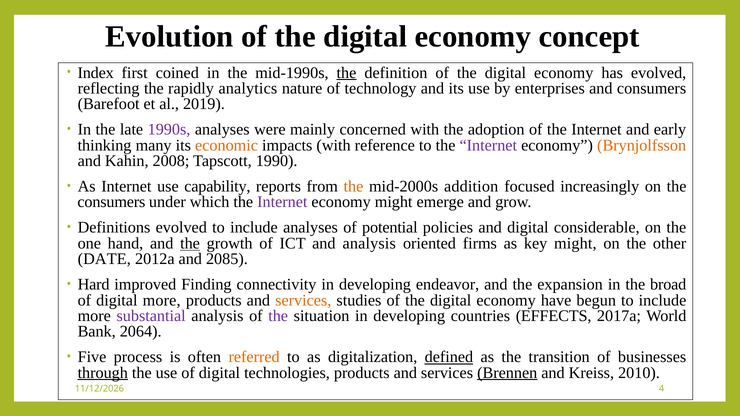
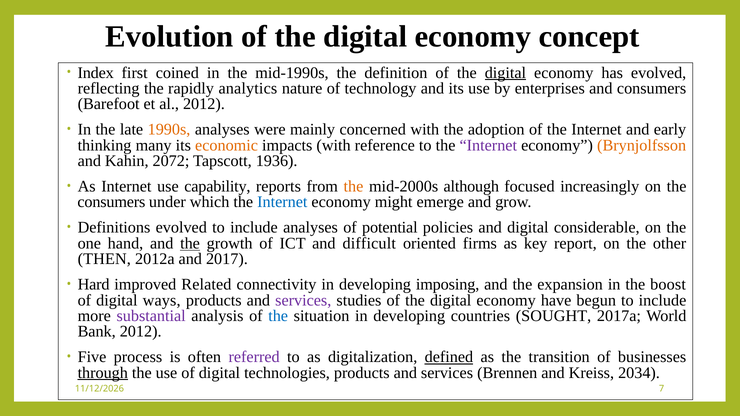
the underline: present -> none (347, 73)
digital underline: none -> present (505, 73)
al 2019: 2019 -> 2012 (204, 104)
1990s colour: purple -> orange (169, 130)
2008: 2008 -> 2072 (171, 161)
1990: 1990 -> 1936 (277, 161)
addition: addition -> although (471, 187)
Internet colour: purple -> blue (282, 202)
and analysis: analysis -> difficult (369, 243)
key might: might -> report (575, 243)
DATE: DATE -> THEN (104, 259)
2085: 2085 -> 2017 (227, 259)
Finding: Finding -> Related (206, 285)
endeavor: endeavor -> imposing (448, 285)
broad: broad -> boost (668, 285)
digital more: more -> ways (162, 300)
services colour: orange -> purple (303, 300)
the colour: purple -> blue (278, 316)
EFFECTS: EFFECTS -> SOUGHT (553, 316)
Bank 2064: 2064 -> 2012 (141, 332)
referred colour: orange -> purple (254, 357)
Brennen underline: present -> none (507, 373)
2010: 2010 -> 2034 (639, 373)
4: 4 -> 7 (662, 389)
